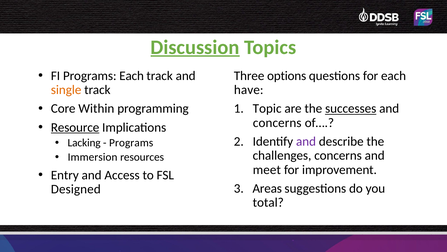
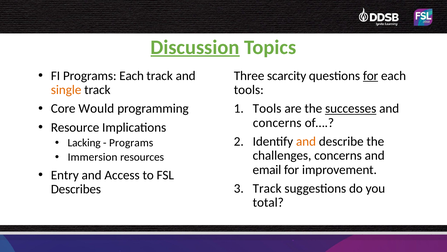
options: options -> scarcity (287, 76)
for underline: none -> present (371, 76)
have: have -> tools (249, 90)
Within: Within -> Would (96, 108)
Topic: Topic -> Tools (267, 108)
Resource underline: present -> none (75, 127)
and colour: purple -> orange (306, 141)
meet: meet -> email (267, 169)
Areas: Areas -> Track (267, 188)
Designed: Designed -> Describes (76, 189)
